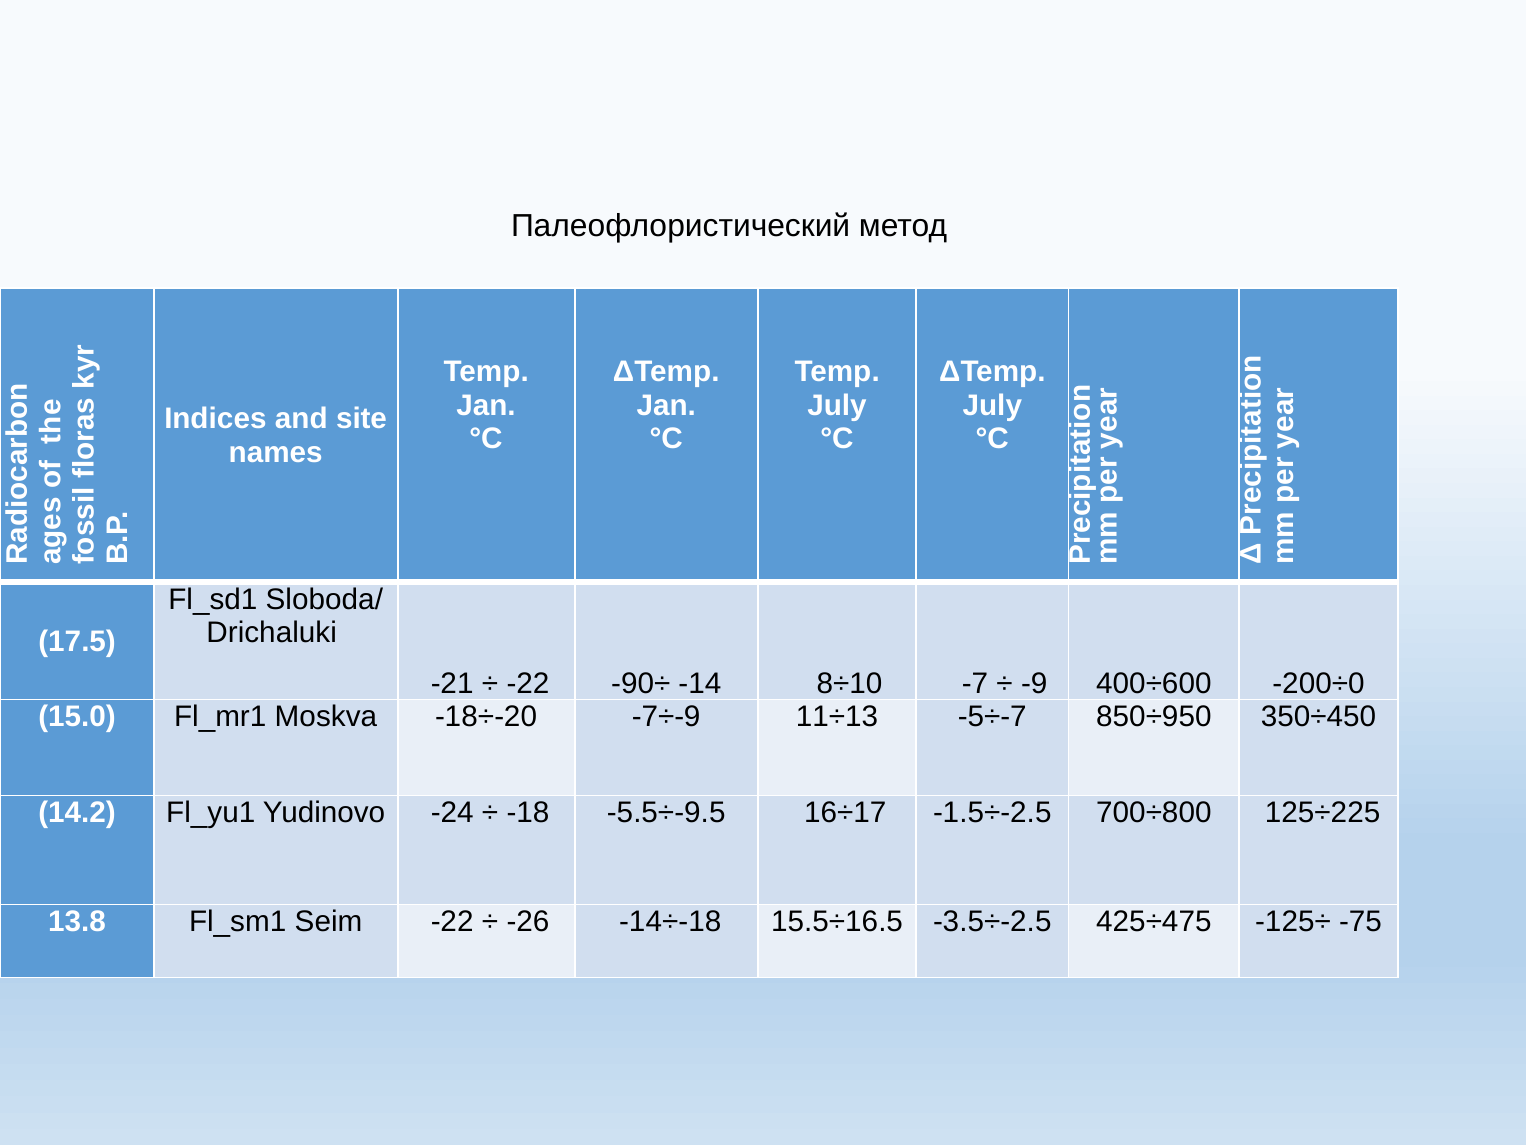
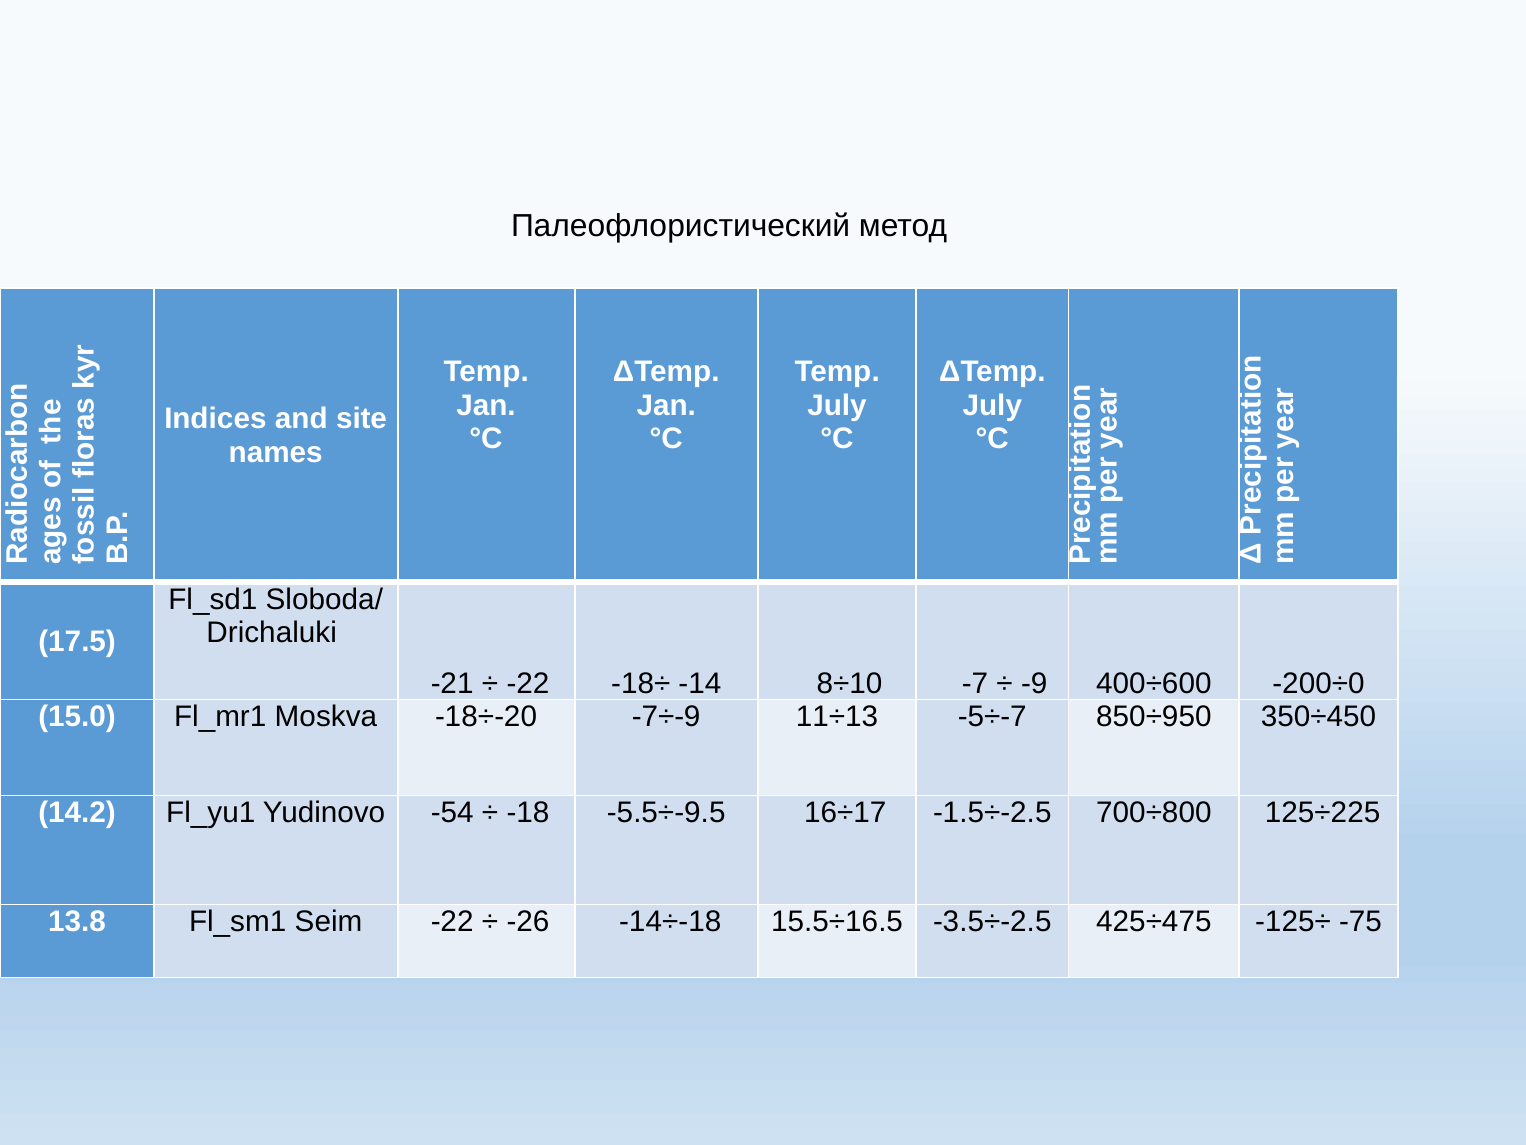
-90÷: -90÷ -> -18÷ (641, 683)
-24: -24 -> -54 (452, 812)
